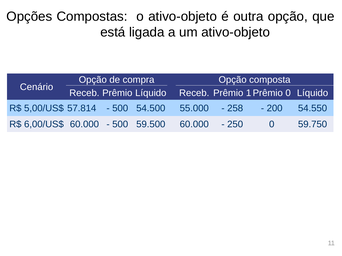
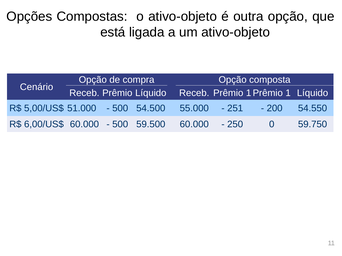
0: 0 -> 1 (288, 93)
57.814: 57.814 -> 51.000 (82, 108)
258: 258 -> 251 (235, 108)
